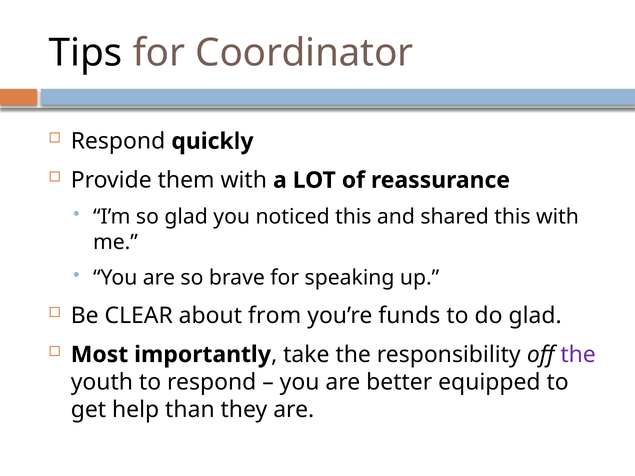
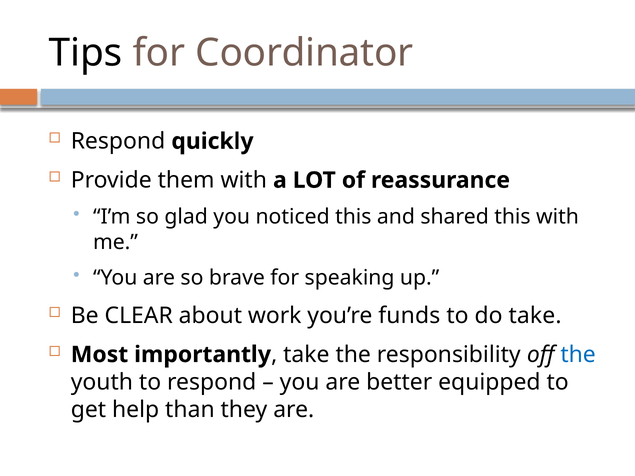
from: from -> work (275, 316)
do glad: glad -> take (535, 316)
the colour: purple -> blue (578, 355)
